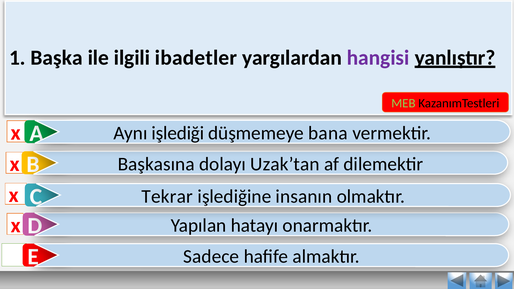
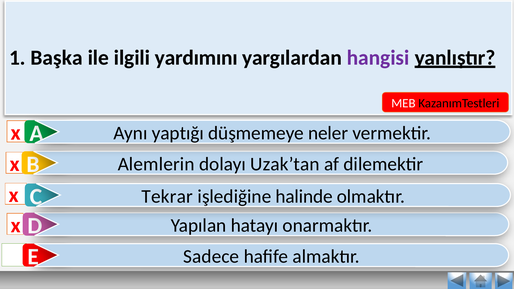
ibadetler: ibadetler -> yardımını (196, 58)
MEB colour: light green -> white (403, 103)
işlediği: işlediği -> yaptığı (178, 133)
bana: bana -> neler (328, 133)
Başkasına: Başkasına -> Alemlerin (156, 164)
insanın: insanın -> halinde (304, 196)
